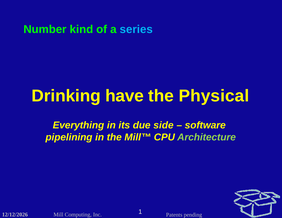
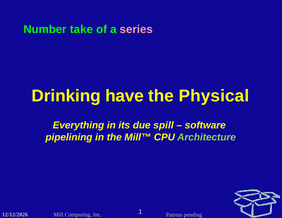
kind: kind -> take (81, 29)
series colour: light blue -> pink (136, 29)
side: side -> spill (163, 125)
